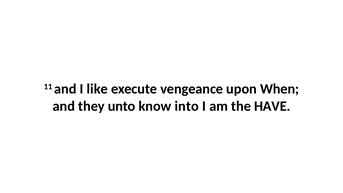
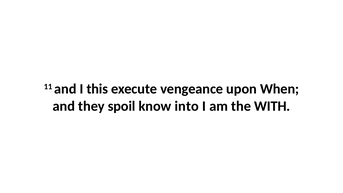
like: like -> this (97, 89)
unto: unto -> spoil (122, 106)
HAVE: HAVE -> WITH (272, 106)
